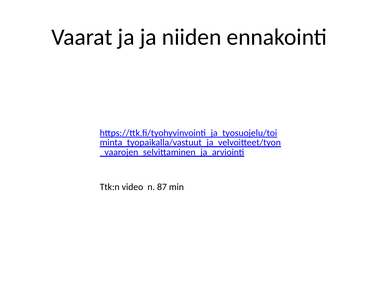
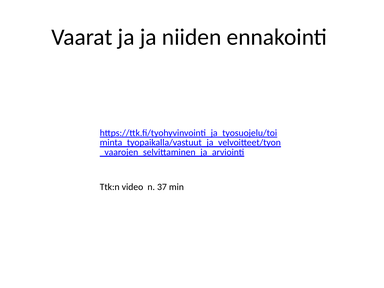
87: 87 -> 37 (162, 187)
